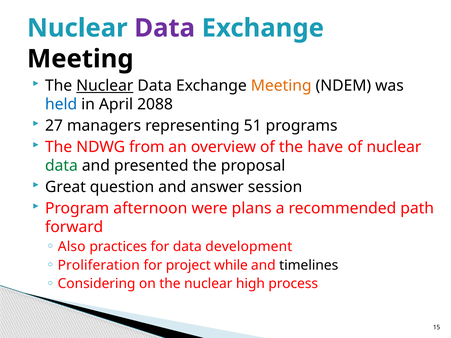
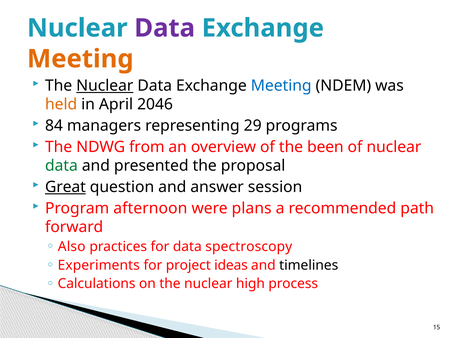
Meeting colour: black -> orange (80, 59)
Meeting colour: orange -> blue (281, 86)
held colour: blue -> orange (61, 105)
2088: 2088 -> 2046 (155, 105)
27: 27 -> 84 (54, 126)
51: 51 -> 29 (253, 126)
have: have -> been (325, 147)
Great underline: none -> present (65, 187)
development: development -> spectroscopy (249, 247)
Proliferation: Proliferation -> Experiments (99, 265)
while: while -> ideas (231, 265)
Considering: Considering -> Calculations (97, 284)
